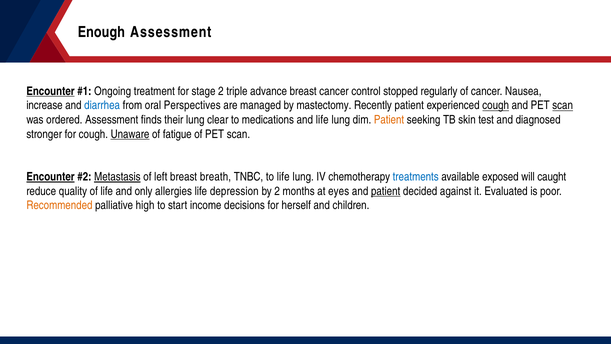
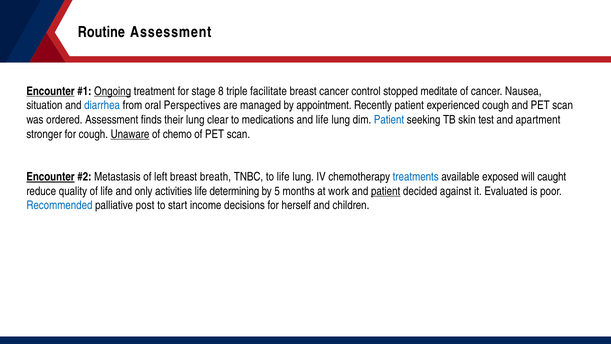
Enough: Enough -> Routine (101, 32)
Ongoing underline: none -> present (113, 91)
stage 2: 2 -> 8 (221, 91)
advance: advance -> facilitate (269, 91)
regularly: regularly -> meditate (439, 91)
increase: increase -> situation (44, 105)
mastectomy: mastectomy -> appointment (324, 105)
cough underline: present -> none (496, 105)
scan underline: present -> none (563, 105)
Patient colour: orange -> blue (389, 120)
diagnosed: diagnosed -> apartment (538, 120)
fatigue: fatigue -> chemo (177, 134)
Metastasis underline: present -> none (117, 177)
allergies: allergies -> activities (174, 191)
depression: depression -> determining (234, 191)
by 2: 2 -> 5 (277, 191)
eyes: eyes -> work (339, 191)
Recommended colour: orange -> blue (59, 205)
high: high -> post (145, 205)
